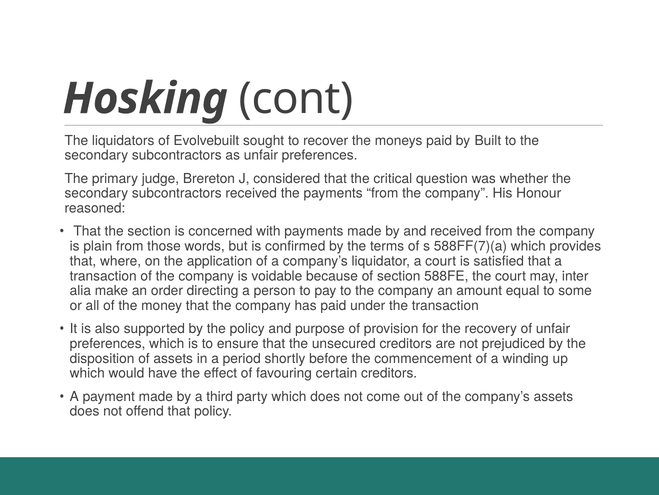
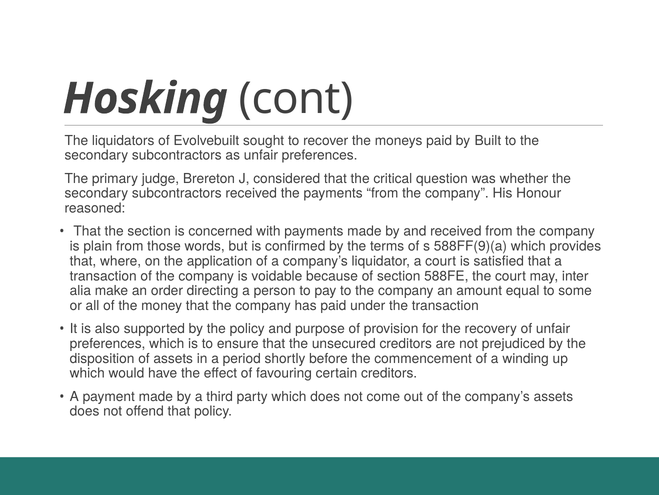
588FF(7)(a: 588FF(7)(a -> 588FF(9)(a (470, 246)
